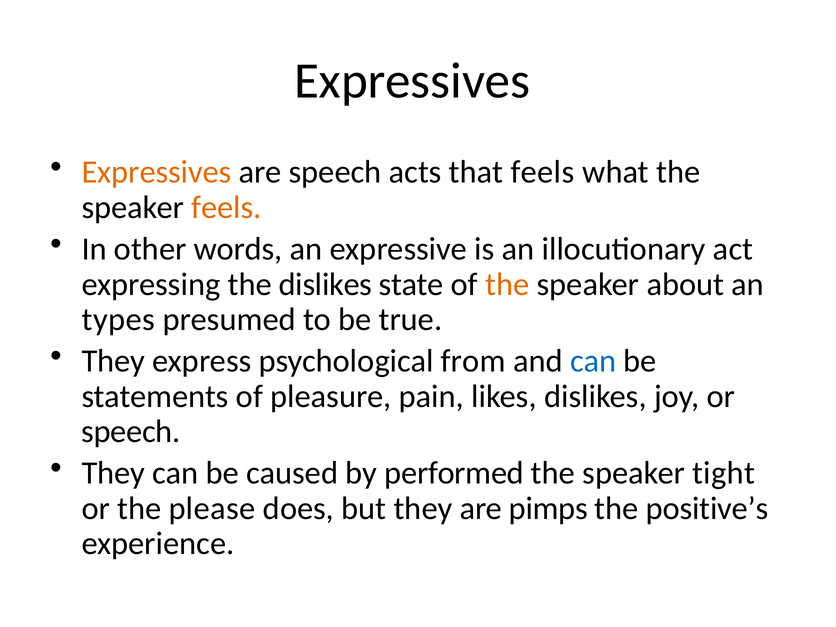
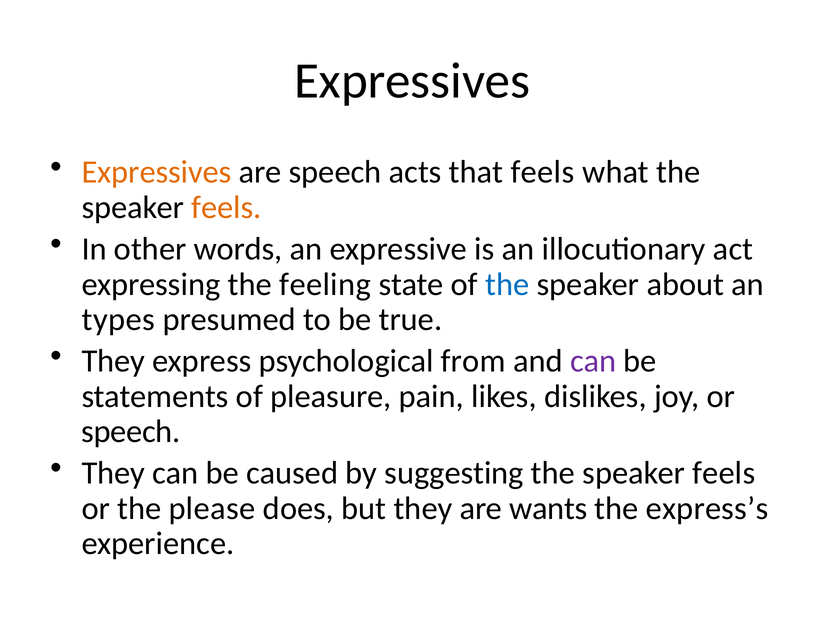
the dislikes: dislikes -> feeling (325, 284)
the colour: orange -> blue (507, 284)
can colour: blue -> purple (593, 361)
performed: performed -> suggesting (454, 473)
tight: tight -> feels (724, 473)
pimps: pimps -> wants (548, 508)
positive’s: positive’s -> express’s (707, 508)
